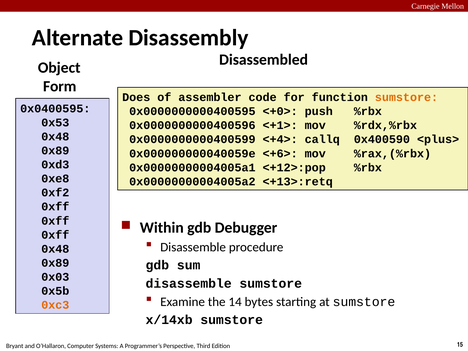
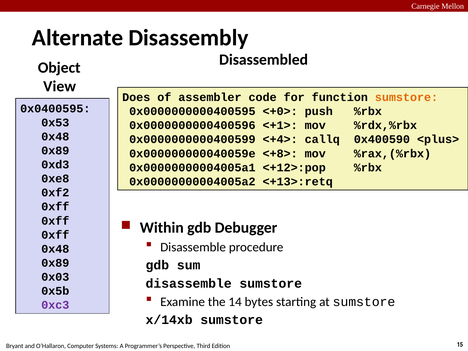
Form: Form -> View (60, 86)
<+6>: <+6> -> <+8> (280, 154)
0xc3 colour: orange -> purple (55, 305)
